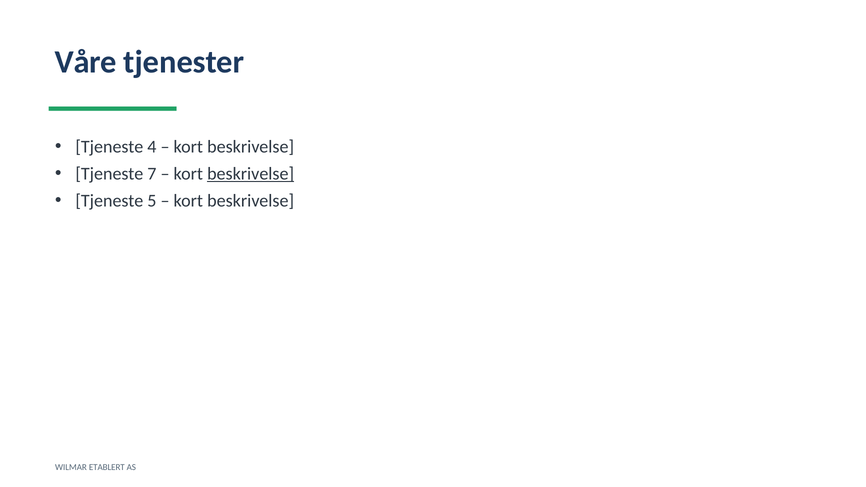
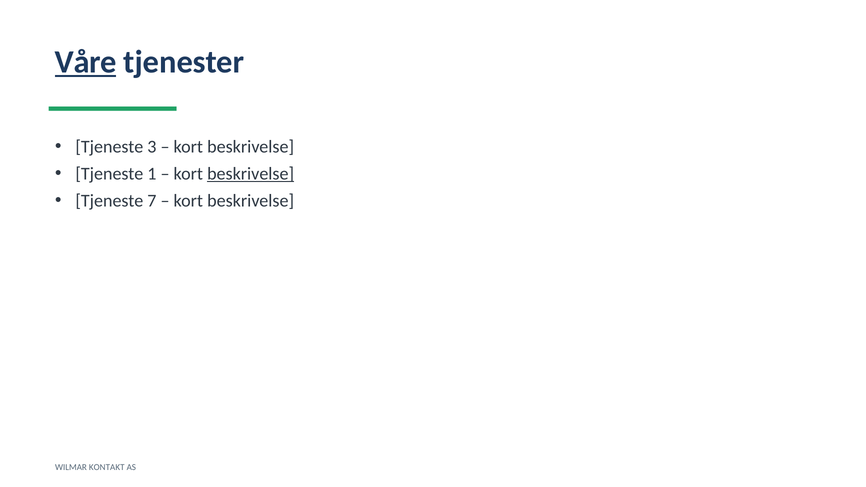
Våre underline: none -> present (86, 62)
4: 4 -> 3 (152, 147)
7: 7 -> 1 (152, 174)
5: 5 -> 7 (152, 201)
ETABLERT: ETABLERT -> KONTAKT (107, 467)
